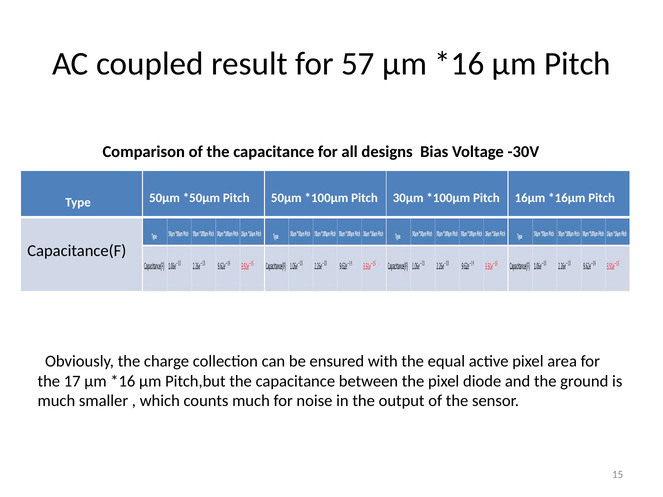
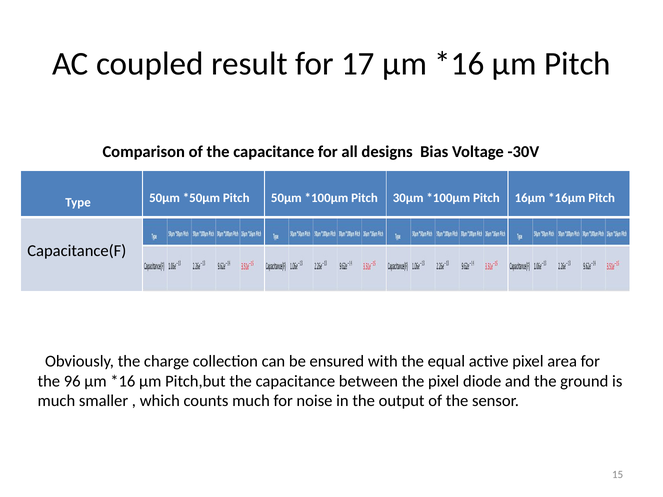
57: 57 -> 17 (358, 64)
17: 17 -> 96 (72, 381)
